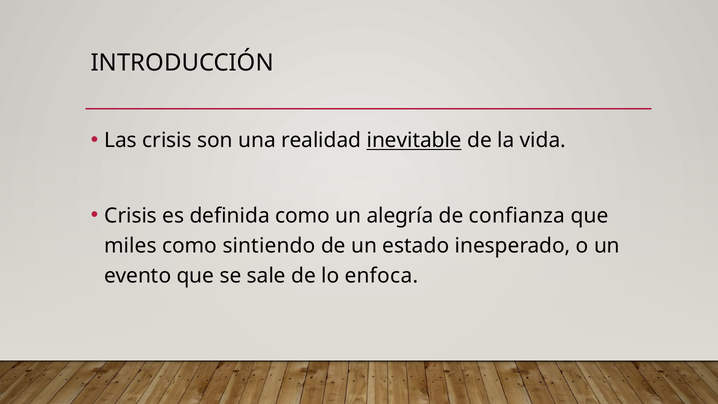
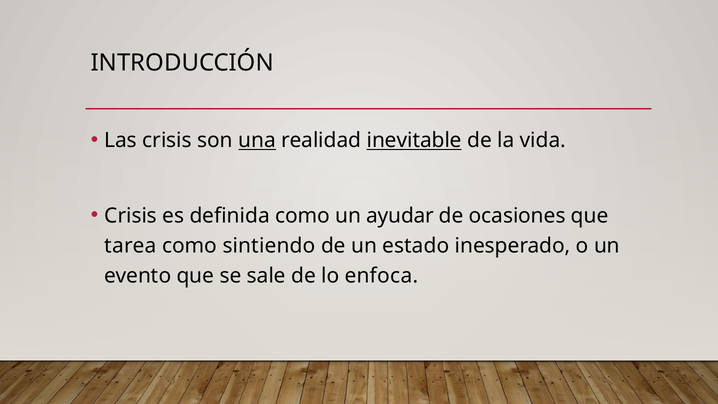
una underline: none -> present (257, 140)
alegría: alegría -> ayudar (400, 216)
confianza: confianza -> ocasiones (517, 216)
miles: miles -> tarea (130, 246)
